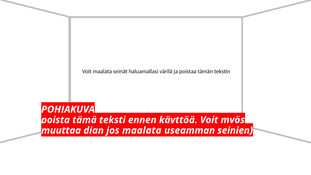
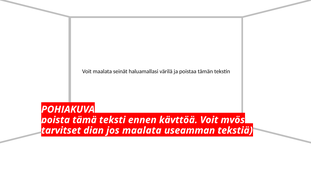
muuttaa: muuttaa -> tarvitset (61, 130)
seinien: seinien -> tekstiä (235, 130)
